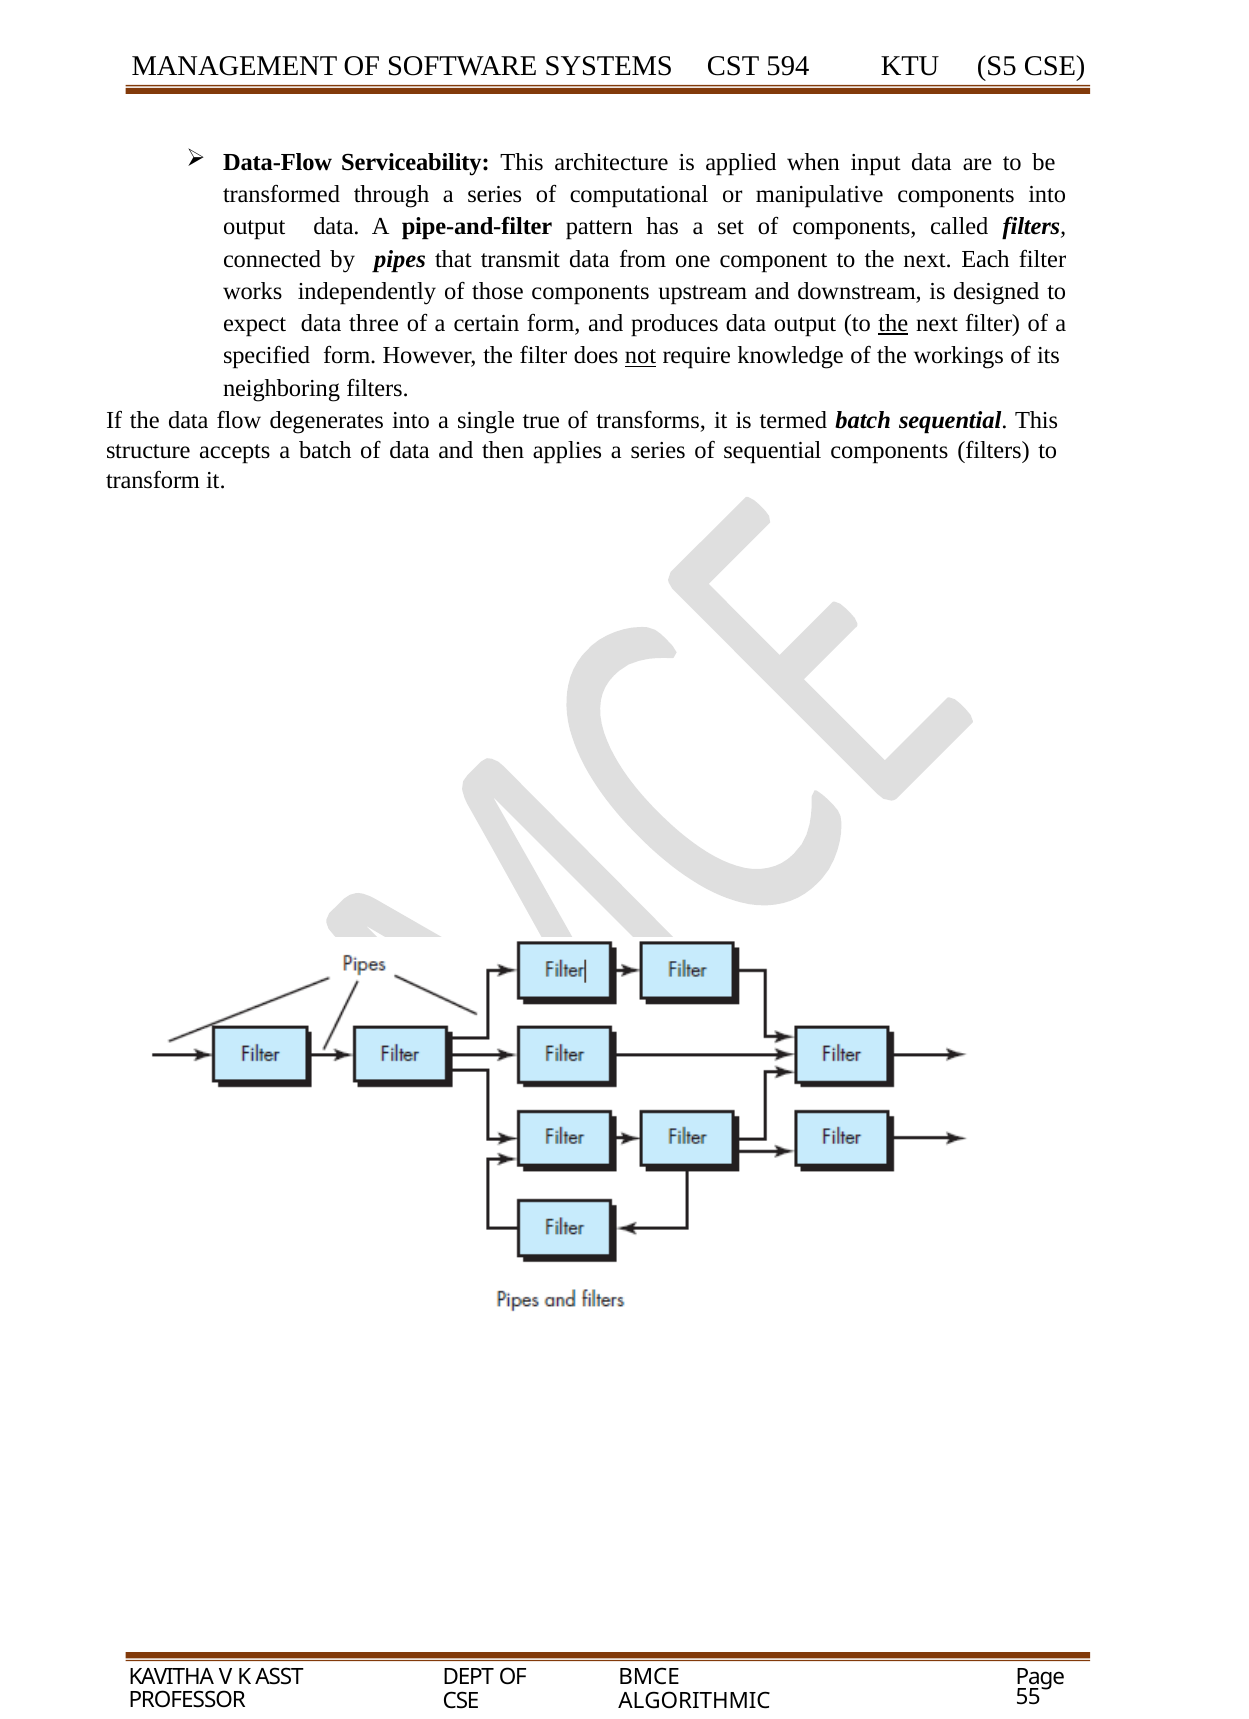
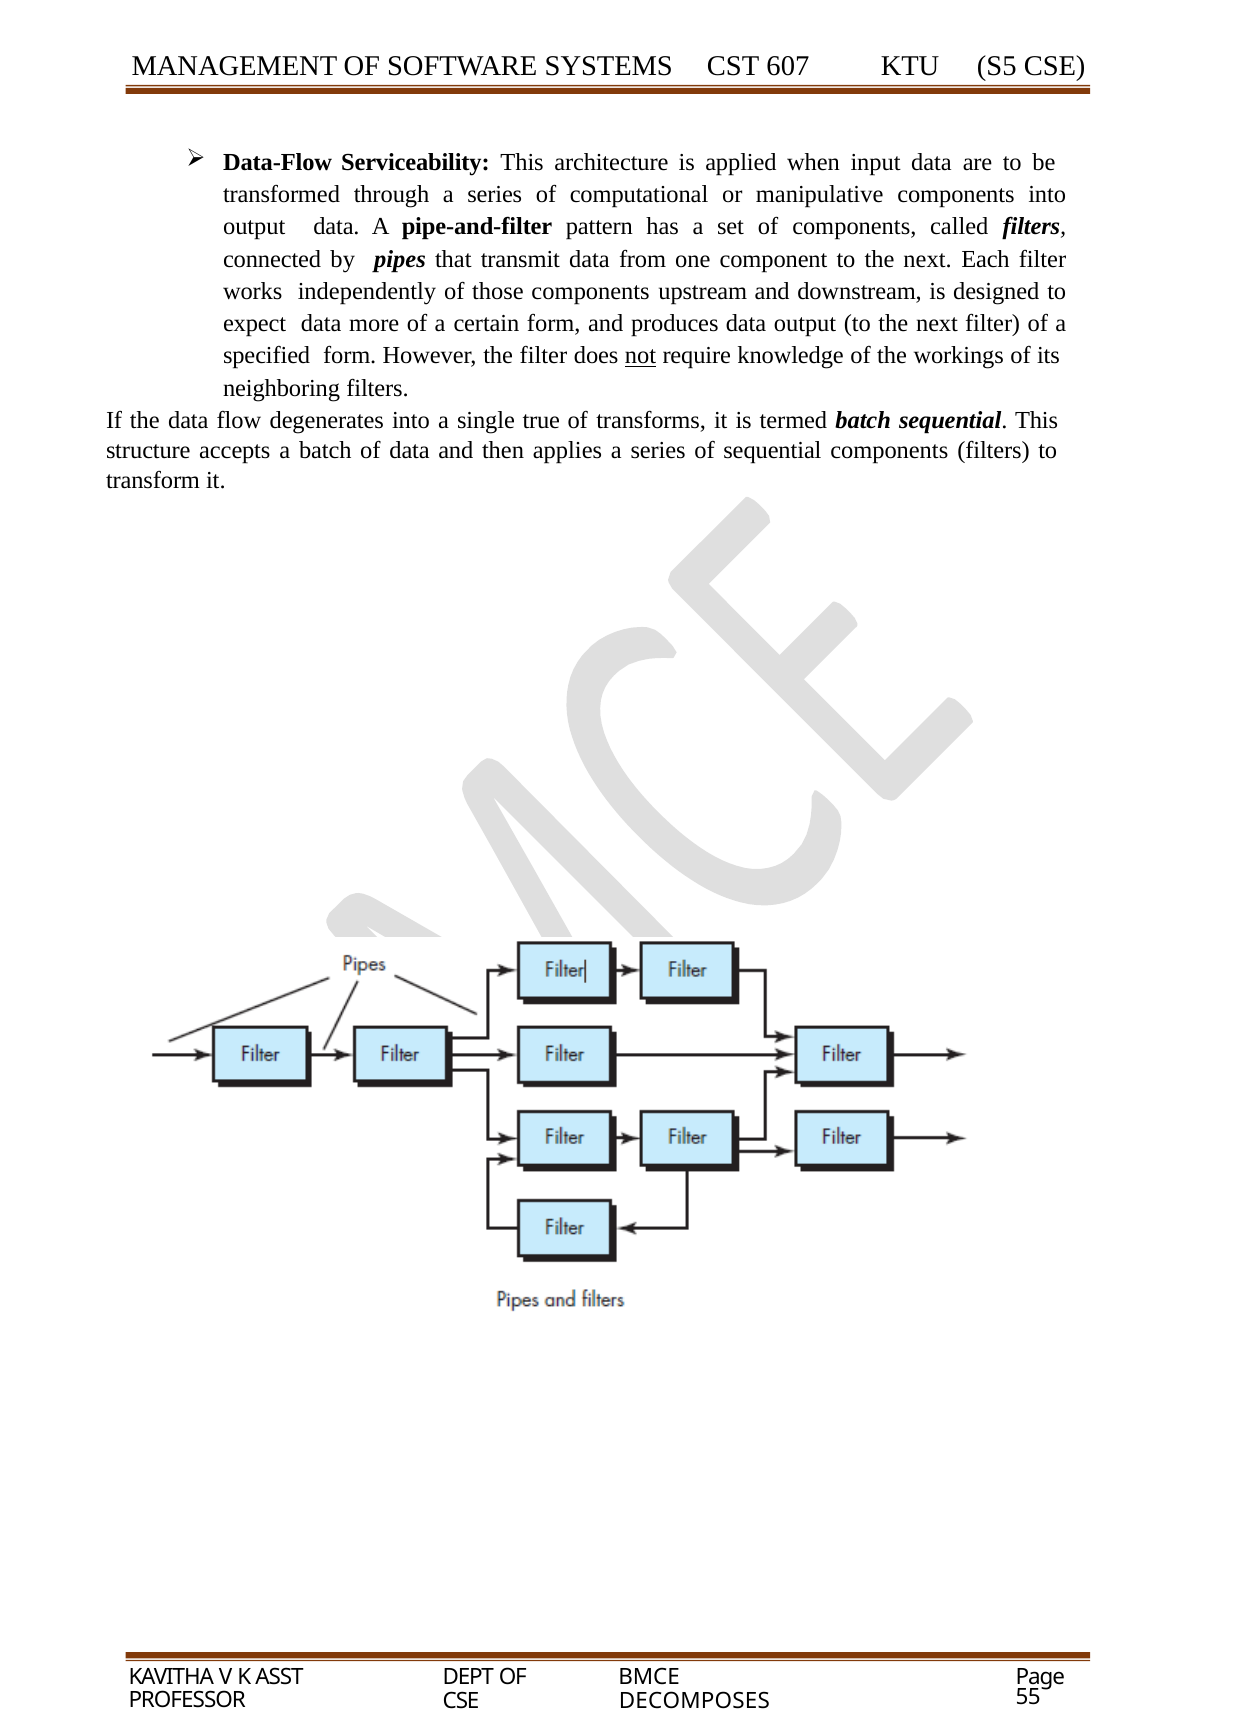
594: 594 -> 607 (788, 66)
three: three -> more (374, 324)
the underline: present -> none (893, 324)
ALGORITHMIC: ALGORITHMIC -> DECOMPOSES (694, 1701)
